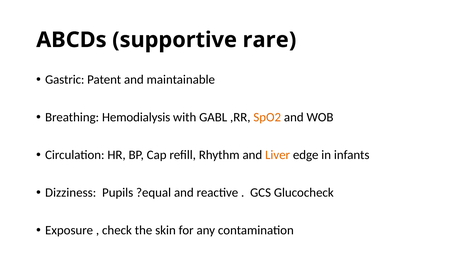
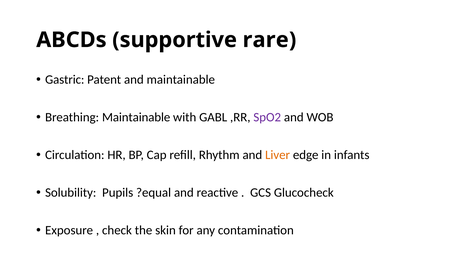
Breathing Hemodialysis: Hemodialysis -> Maintainable (136, 117)
SpO2 colour: orange -> purple (267, 117)
Dizziness: Dizziness -> Solubility (71, 193)
